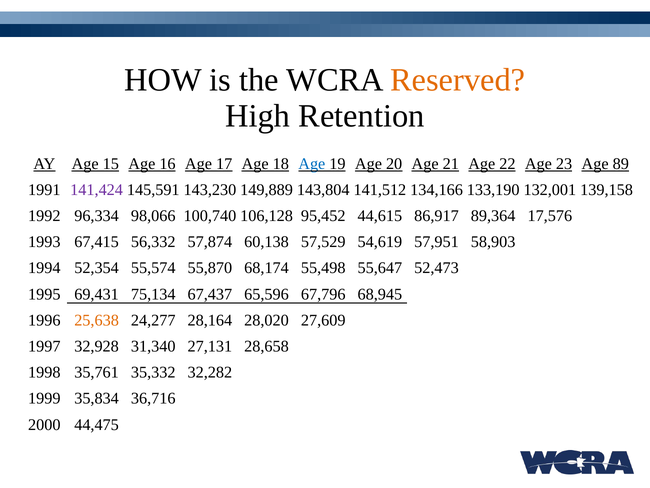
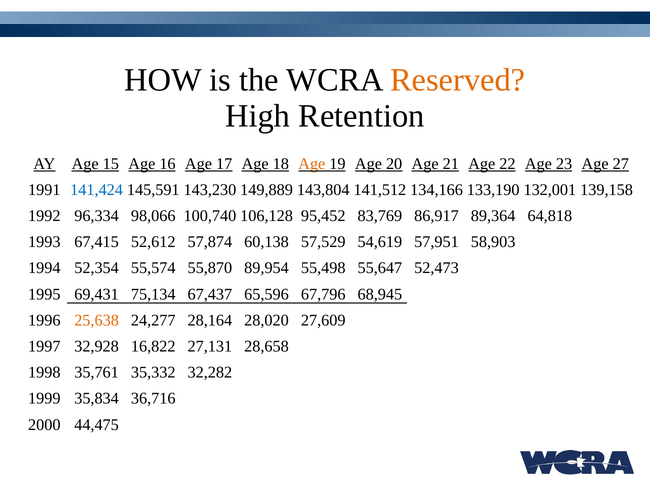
Age colour: blue -> orange (312, 163)
89: 89 -> 27 (621, 163)
141,424 colour: purple -> blue (97, 190)
44,615: 44,615 -> 83,769 (380, 216)
17,576: 17,576 -> 64,818 (550, 216)
56,332: 56,332 -> 52,612 (153, 242)
68,174: 68,174 -> 89,954 (267, 268)
31,340: 31,340 -> 16,822 (153, 346)
